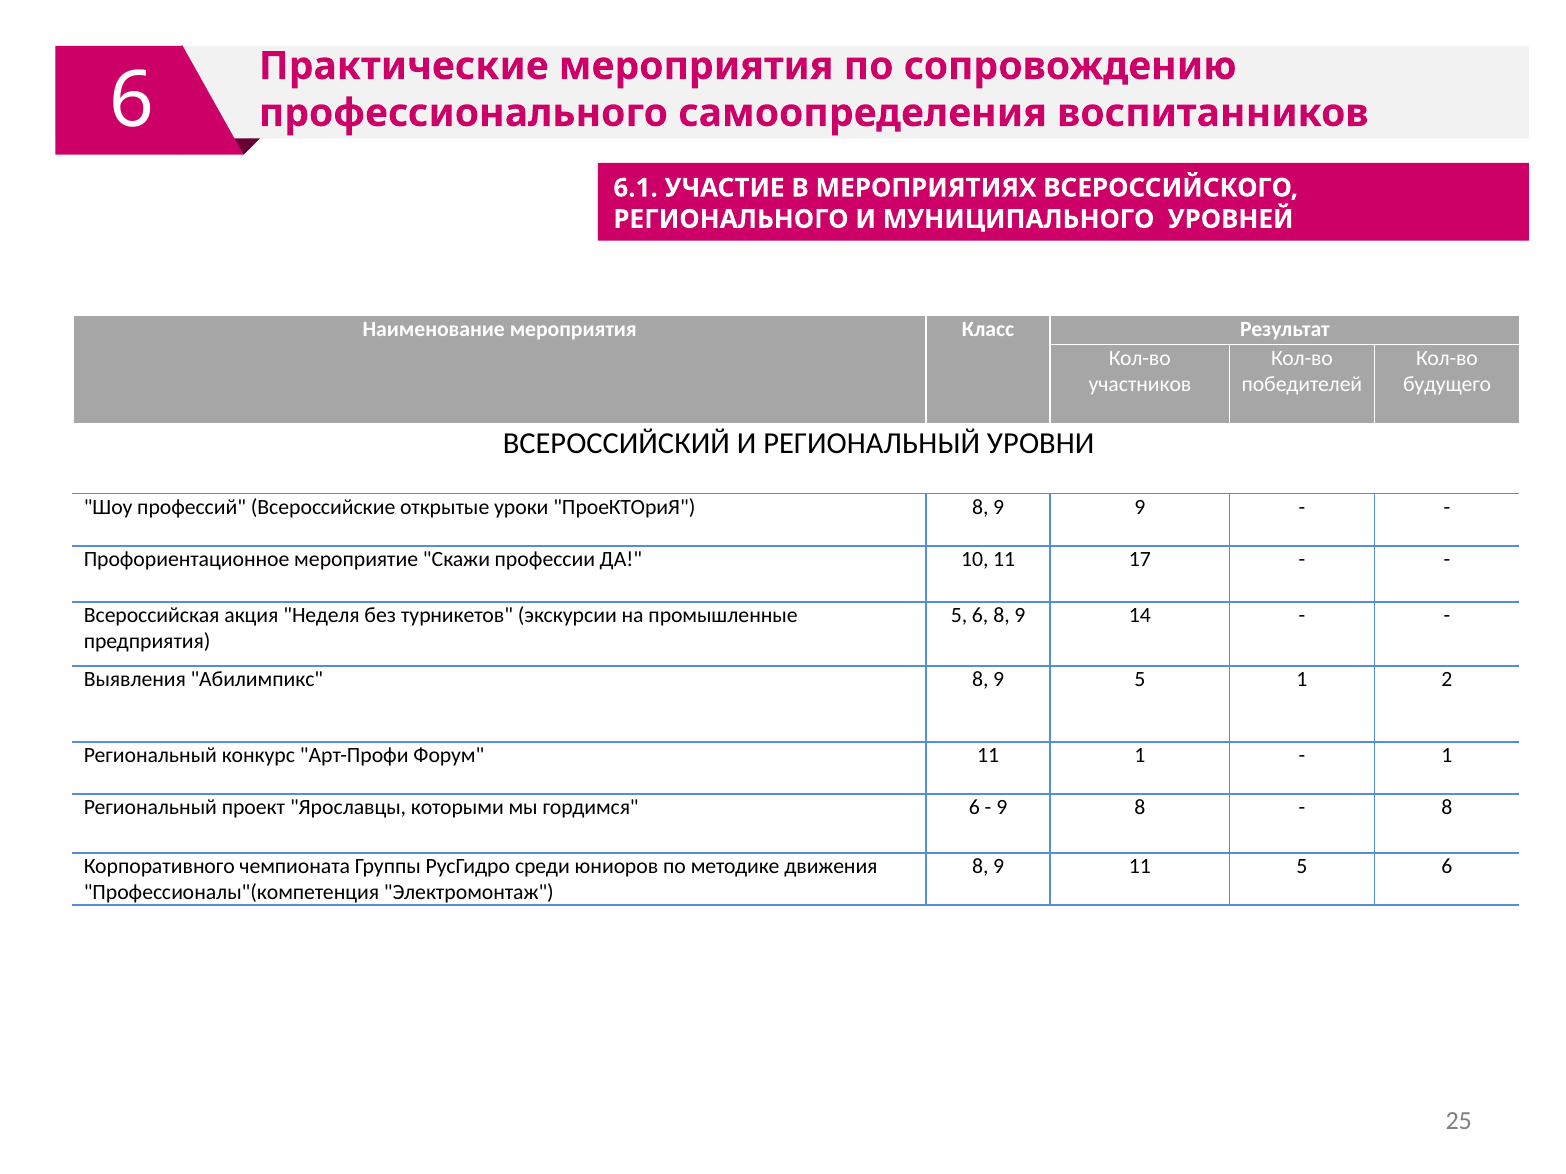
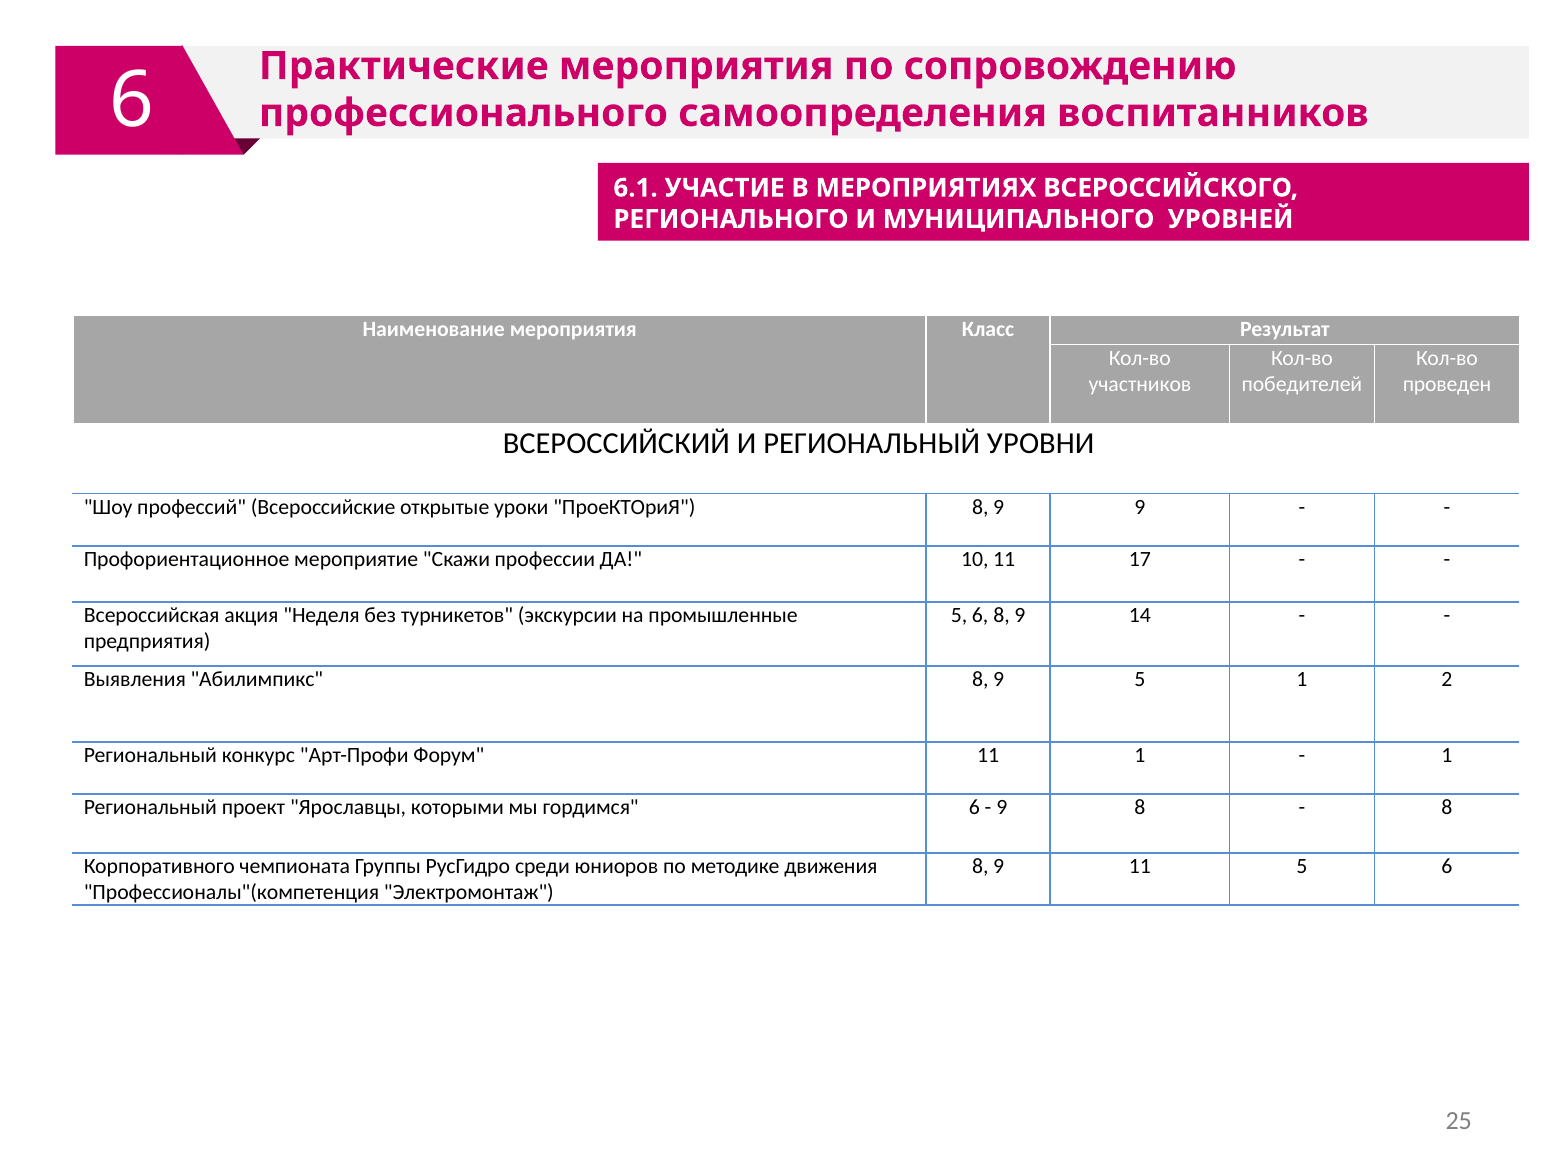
будущего: будущего -> проведен (1447, 384)
